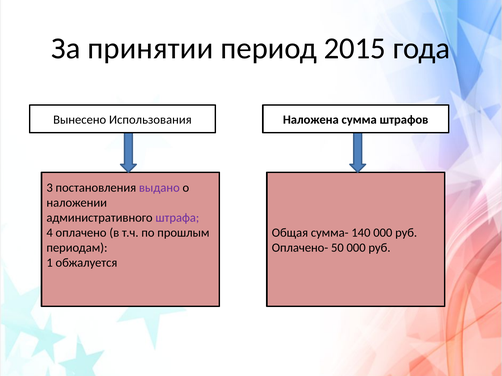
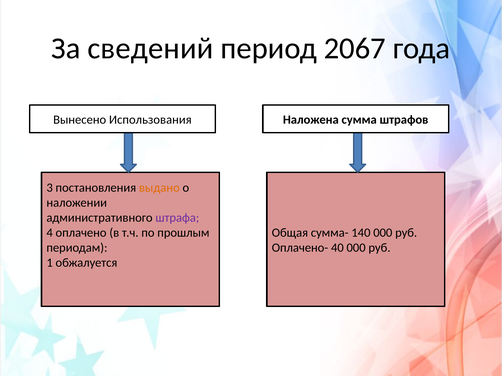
принятии: принятии -> сведений (150, 49)
2015: 2015 -> 2067 (355, 49)
выдано colour: purple -> orange (159, 188)
50: 50 -> 40 (337, 248)
